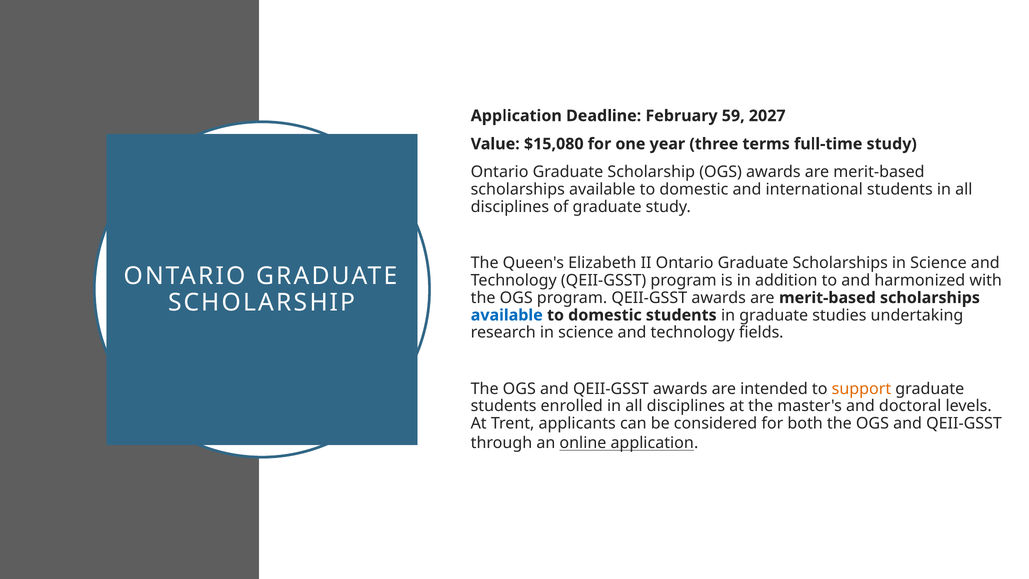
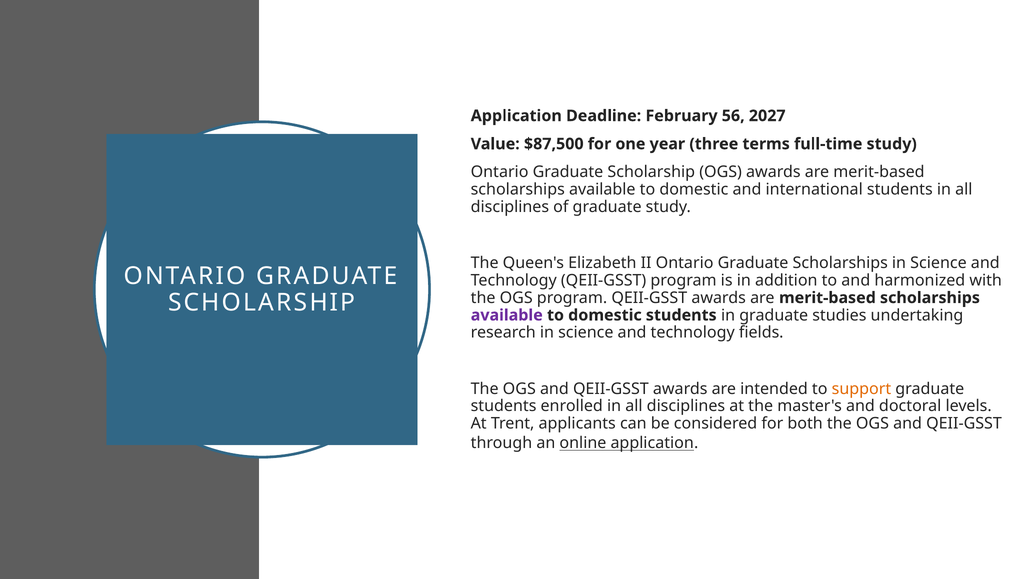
59: 59 -> 56 (733, 116)
$15,080: $15,080 -> $87,500 (554, 144)
available colour: blue -> purple (507, 315)
